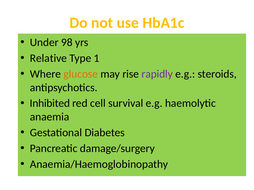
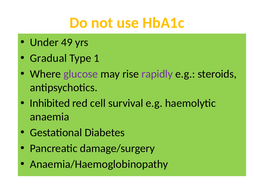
98: 98 -> 49 (67, 43)
Relative: Relative -> Gradual (48, 58)
glucose colour: orange -> purple (81, 74)
